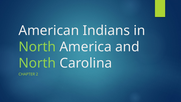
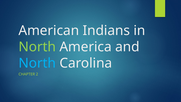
North colour: light green -> light blue (37, 63)
